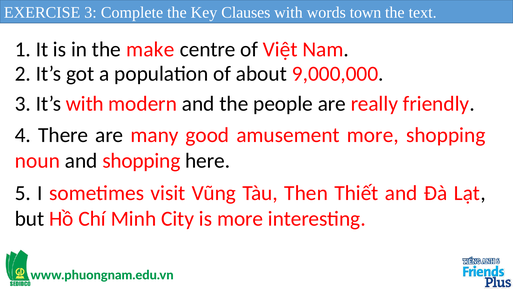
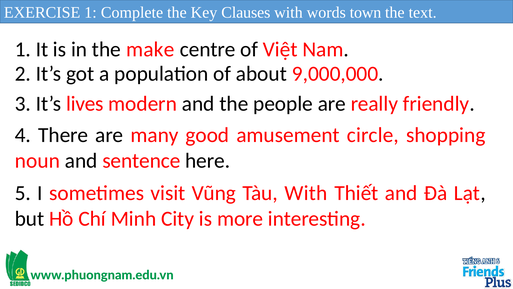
EXERCISE 3: 3 -> 1 (91, 13)
It’s with: with -> lives (85, 104)
amusement more: more -> circle (373, 135)
and shopping: shopping -> sentence (141, 161)
Tàu Then: Then -> With (306, 193)
